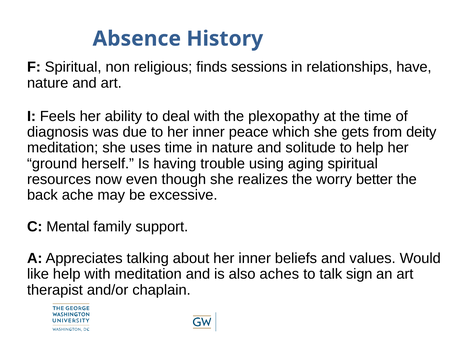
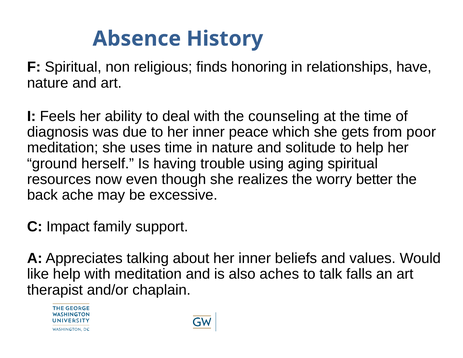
sessions: sessions -> honoring (259, 67)
plexopathy: plexopathy -> counseling (284, 116)
deity: deity -> poor (421, 132)
Mental: Mental -> Impact (68, 227)
sign: sign -> falls (359, 274)
